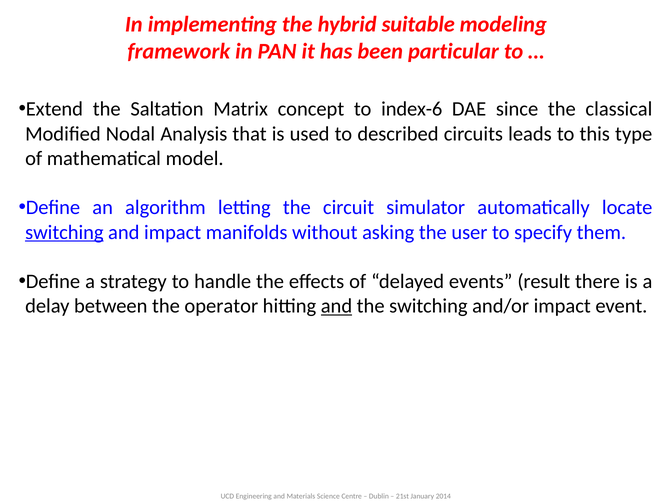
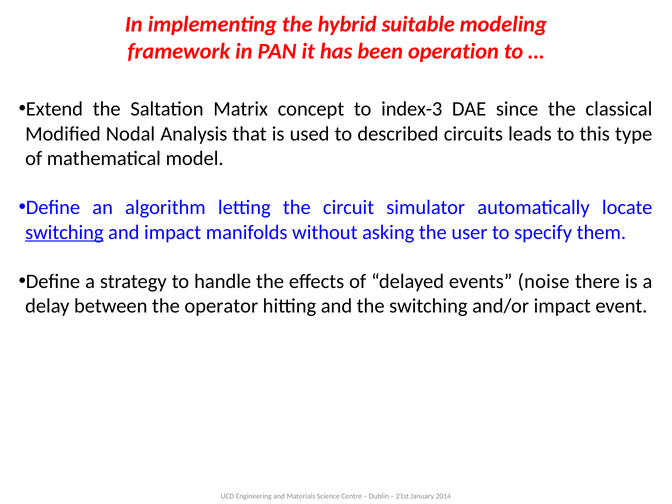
particular: particular -> operation (453, 51)
index-6: index-6 -> index-3 (412, 109)
result: result -> noise (544, 282)
and underline: present -> none (336, 306)
